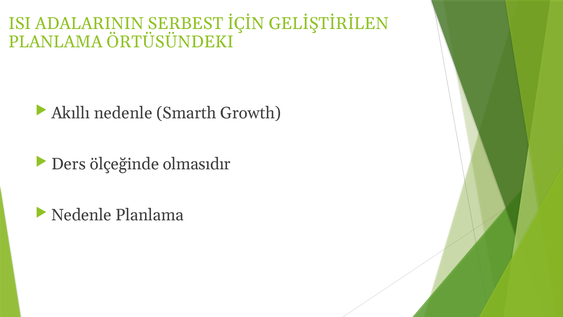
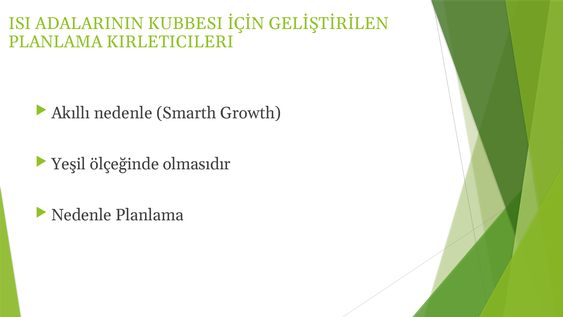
SERBEST: SERBEST -> KUBBESI (186, 23)
ÖRTÜSÜNDEKI: ÖRTÜSÜNDEKI -> KIRLETICILERI (170, 42)
Ders: Ders -> Yeşil (69, 164)
